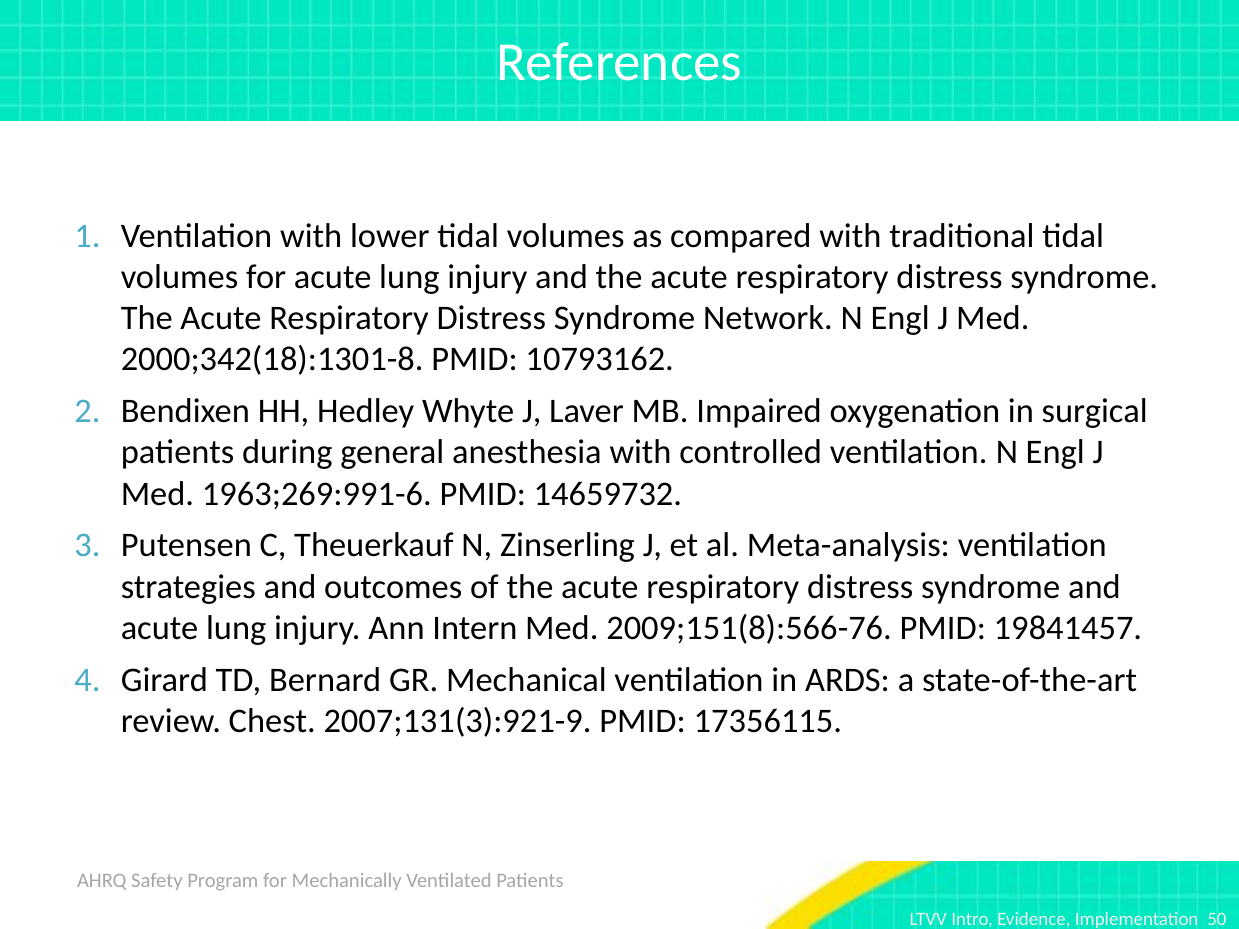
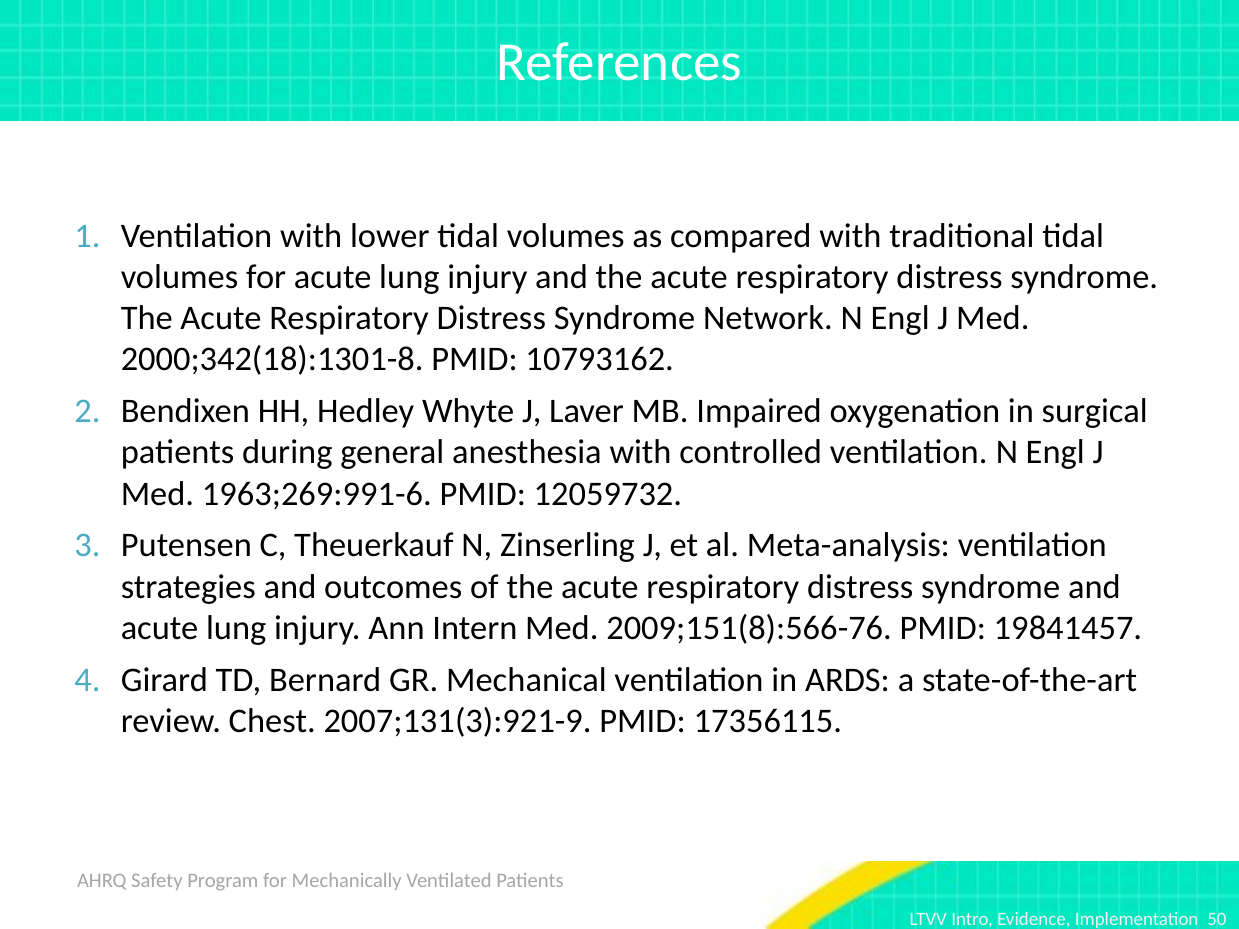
14659732: 14659732 -> 12059732 (608, 494)
